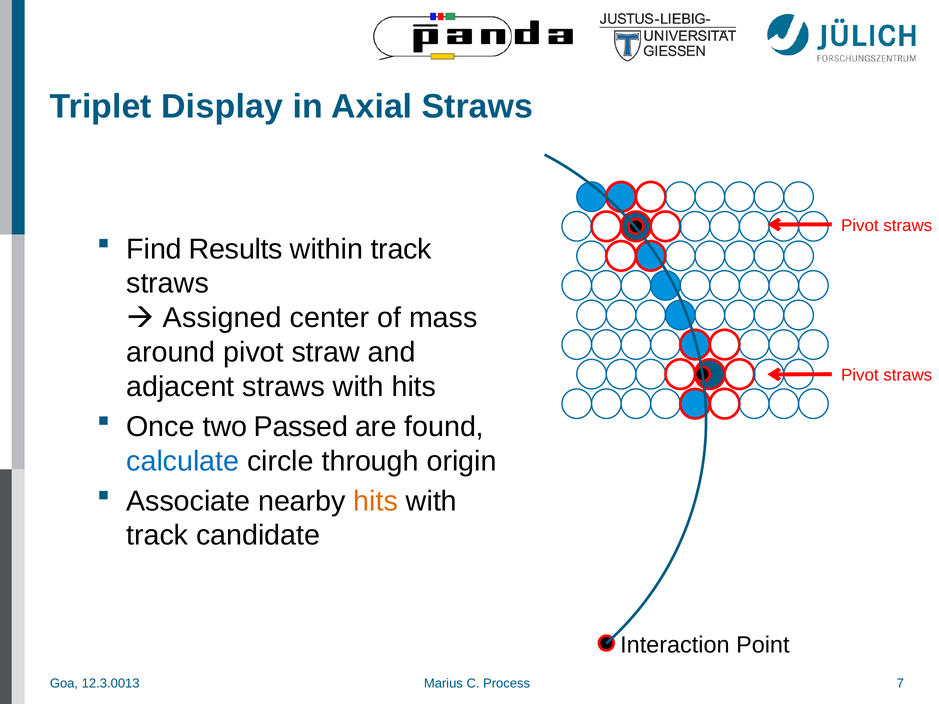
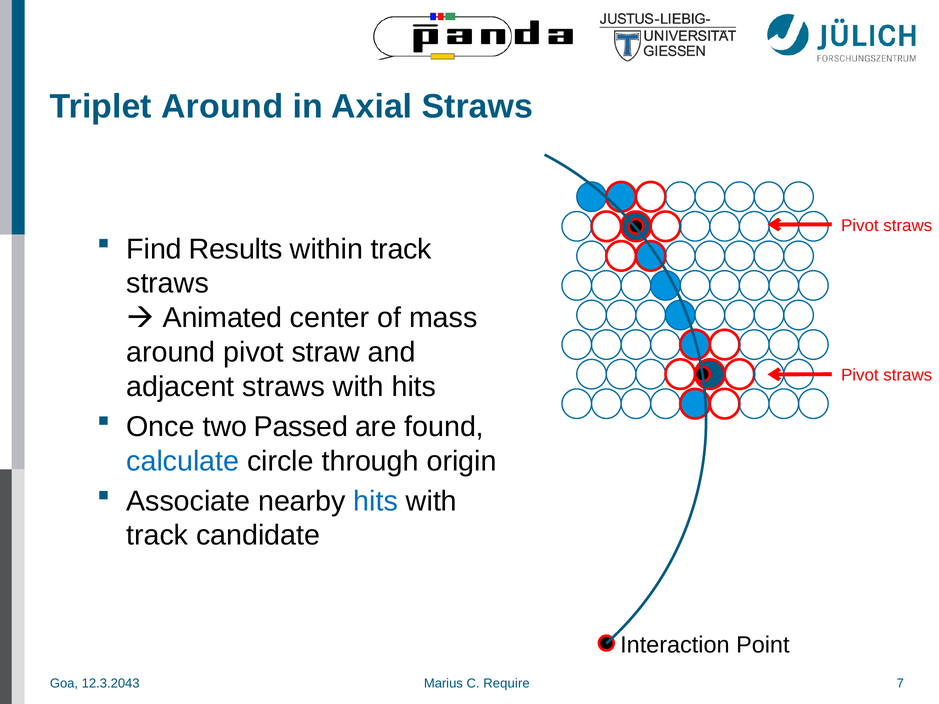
Triplet Display: Display -> Around (222, 107)
Assigned: Assigned -> Animated (222, 318)
hits colour: orange -> blue (376, 501)
12.3.0013: 12.3.0013 -> 12.3.2043 (111, 684)
Process: Process -> Require (507, 684)
